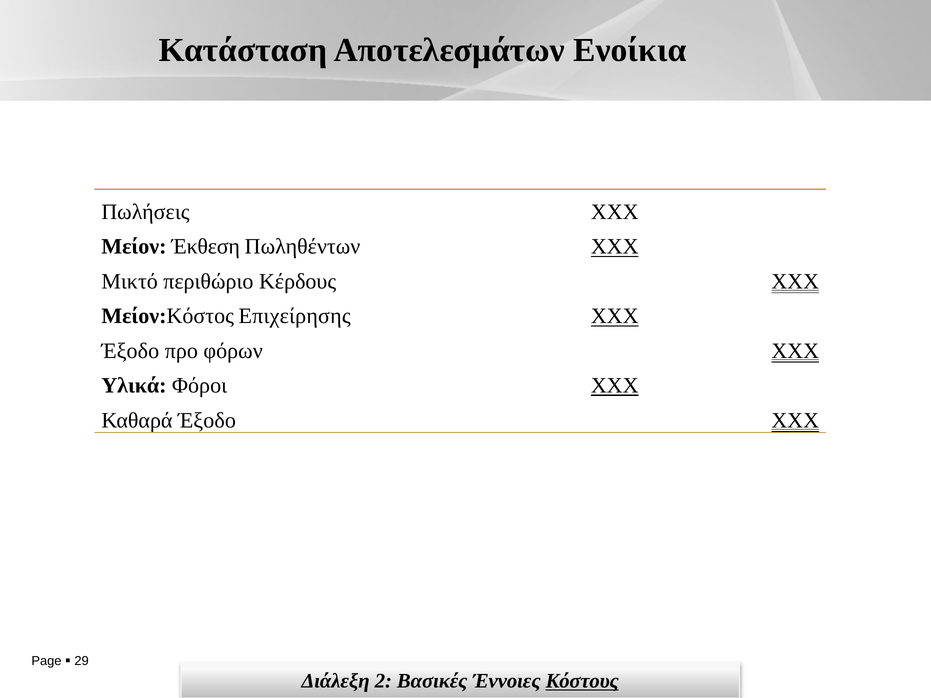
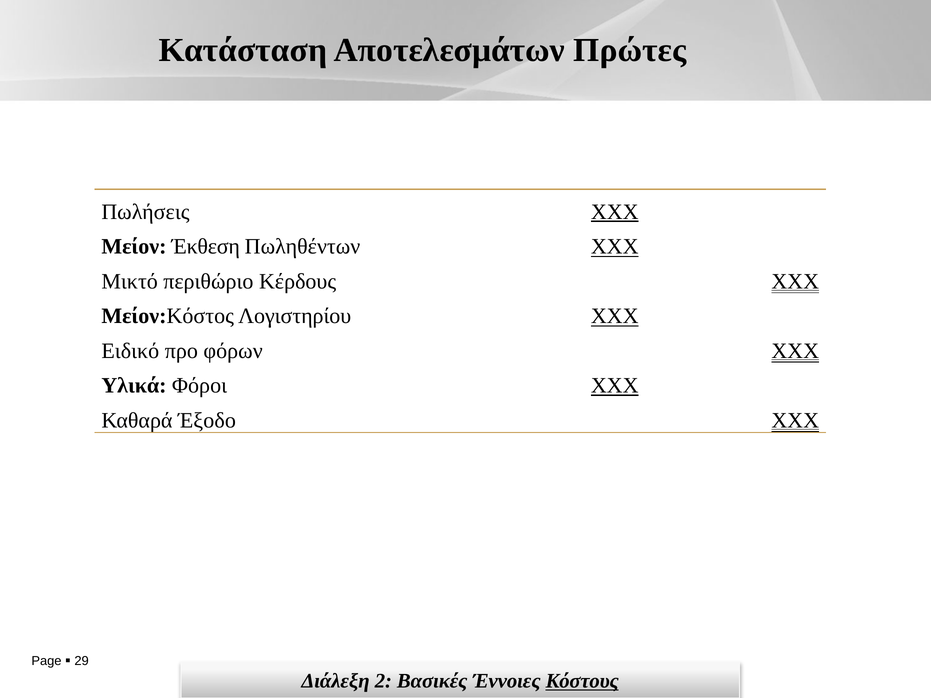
Ενοίκια: Ενοίκια -> Πρώτες (630, 50)
ΧΧΧ underline: none -> present (615, 212)
Επιχείρησης: Επιχείρησης -> Λογιστηρίου (295, 316)
Έξοδο: Έξοδο -> Ειδικό (130, 351)
